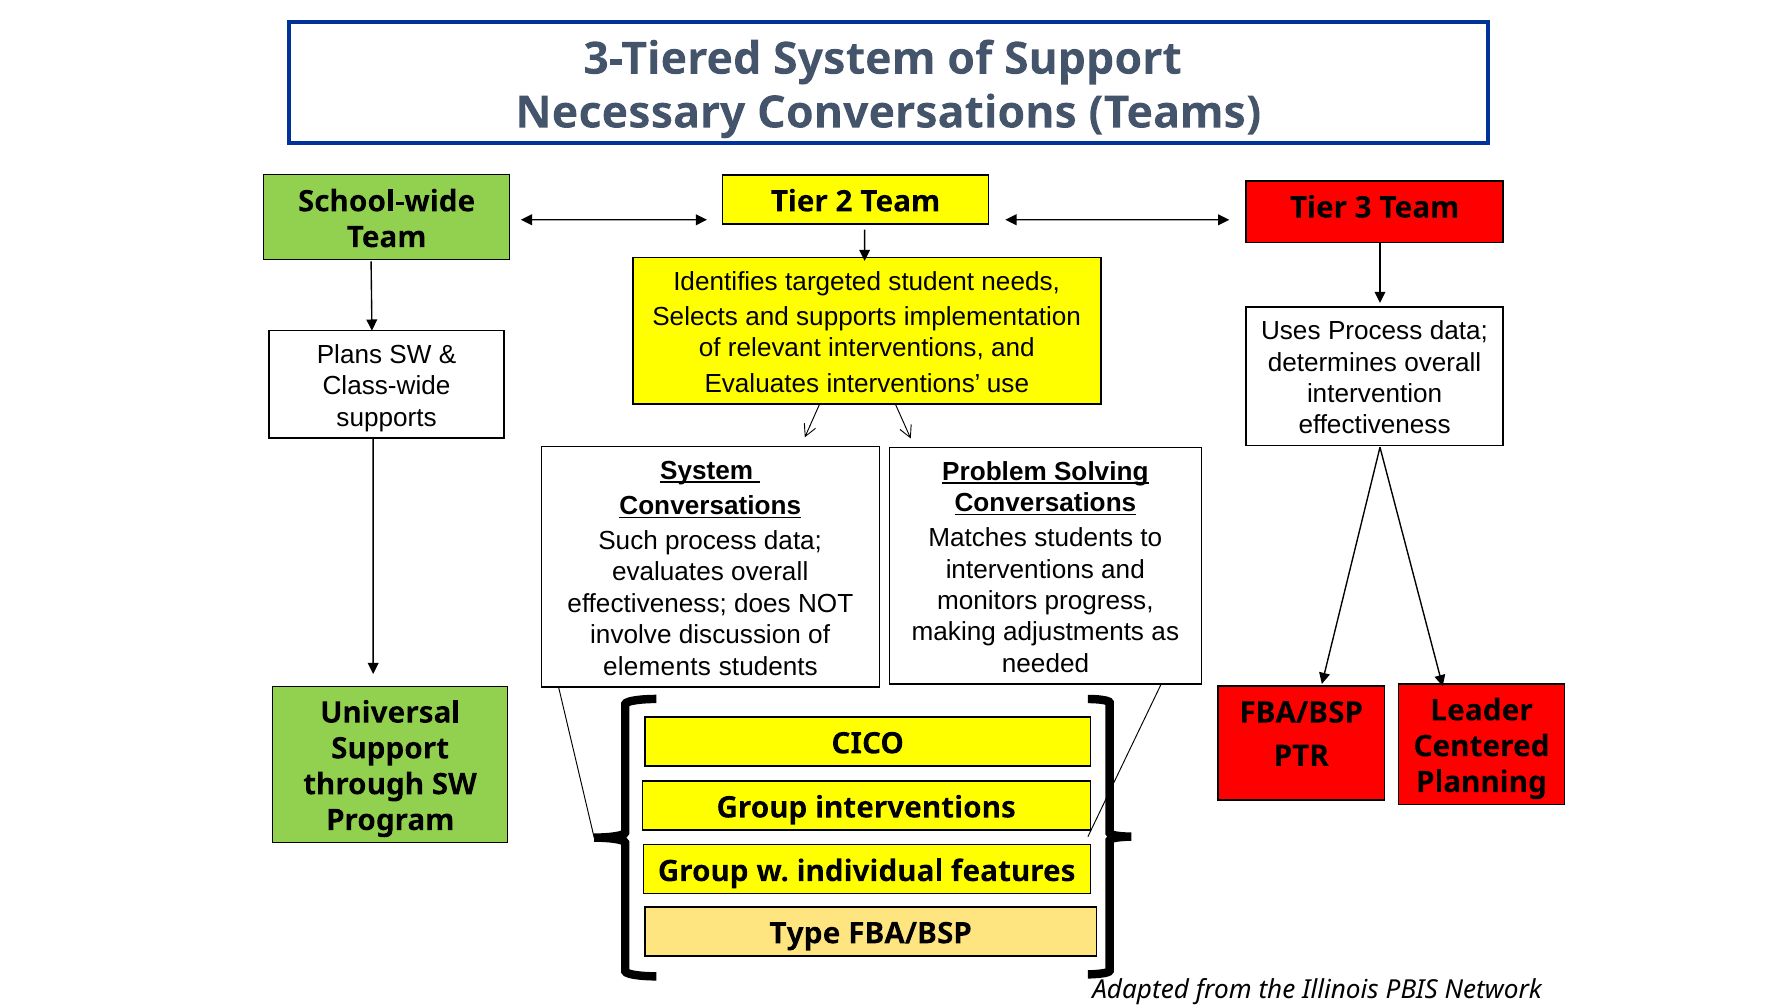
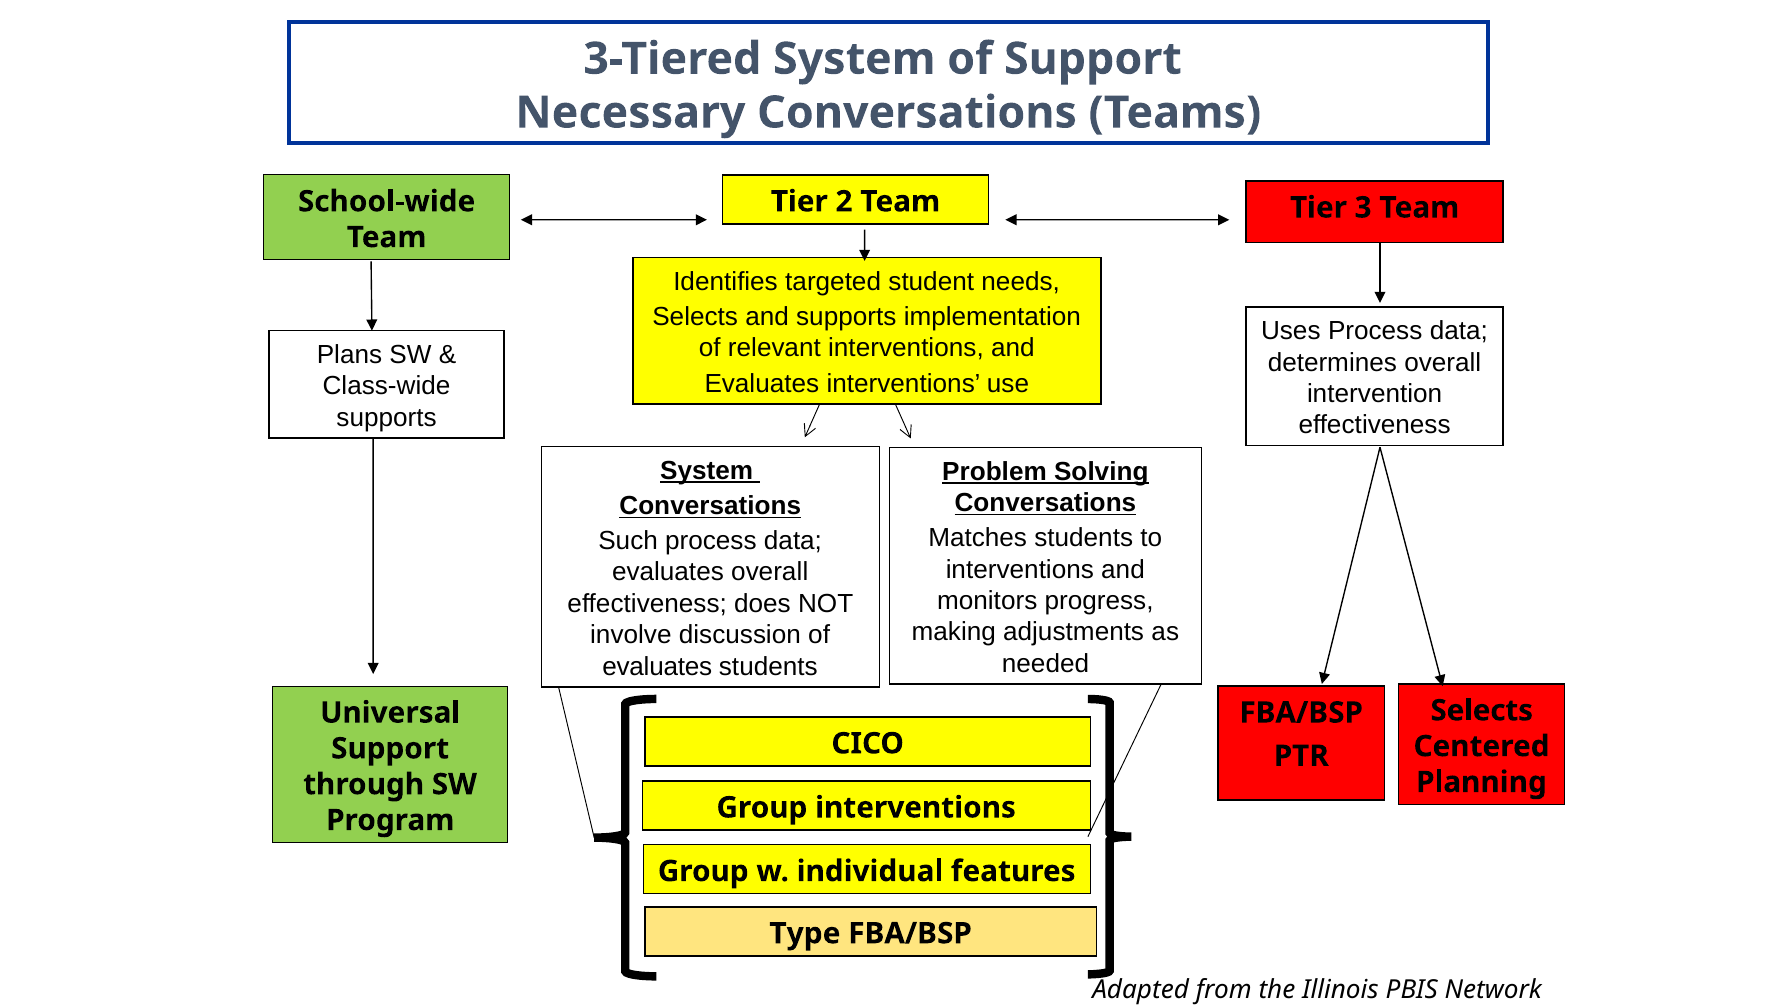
elements: elements -> evaluates (657, 666)
Leader: Leader -> Selects (1482, 710)
